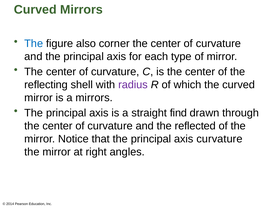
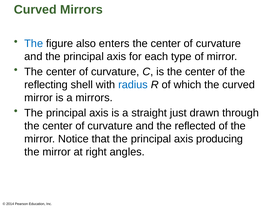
corner: corner -> enters (114, 43)
radius colour: purple -> blue (133, 85)
find: find -> just (178, 113)
axis curvature: curvature -> producing (220, 139)
